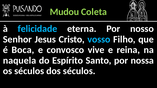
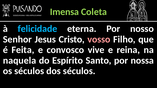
Mudou: Mudou -> Imensa (64, 12)
vosso colour: light blue -> pink (99, 39)
Boca: Boca -> Feita (23, 50)
